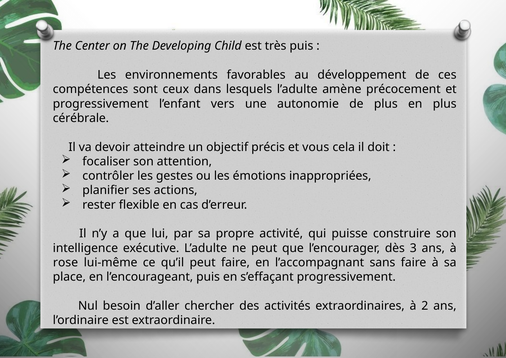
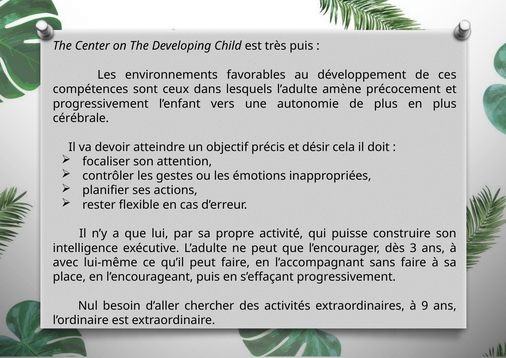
vous: vous -> désir (316, 147)
rose: rose -> avec (66, 262)
2: 2 -> 9 (425, 306)
